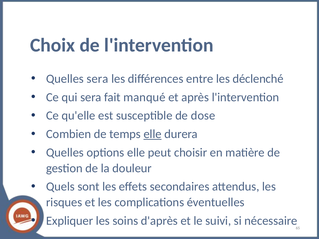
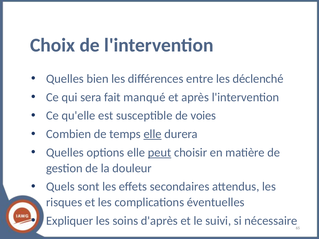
Quelles sera: sera -> bien (98, 79)
dose: dose -> voies (203, 116)
peut underline: none -> present (160, 153)
